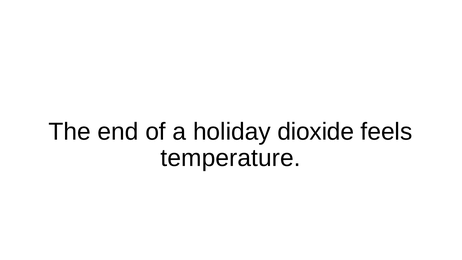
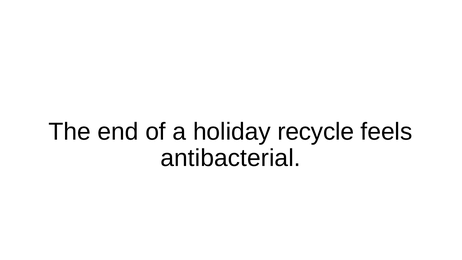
dioxide: dioxide -> recycle (316, 132)
temperature: temperature -> antibacterial (231, 158)
